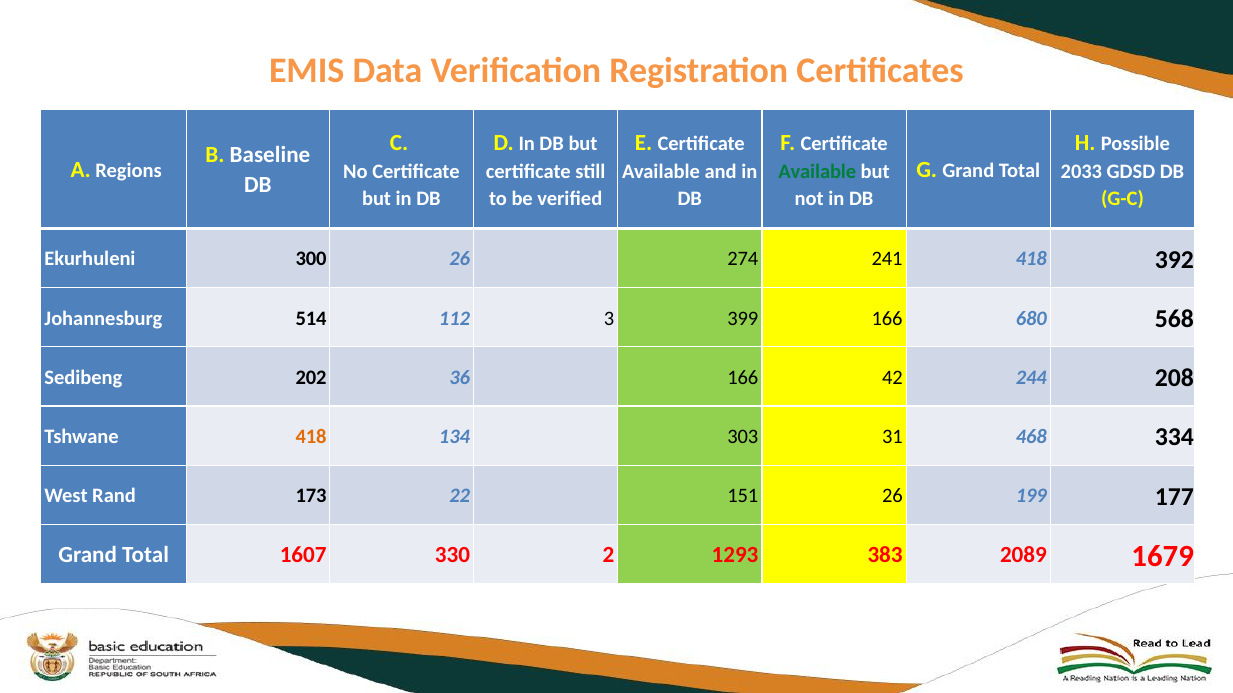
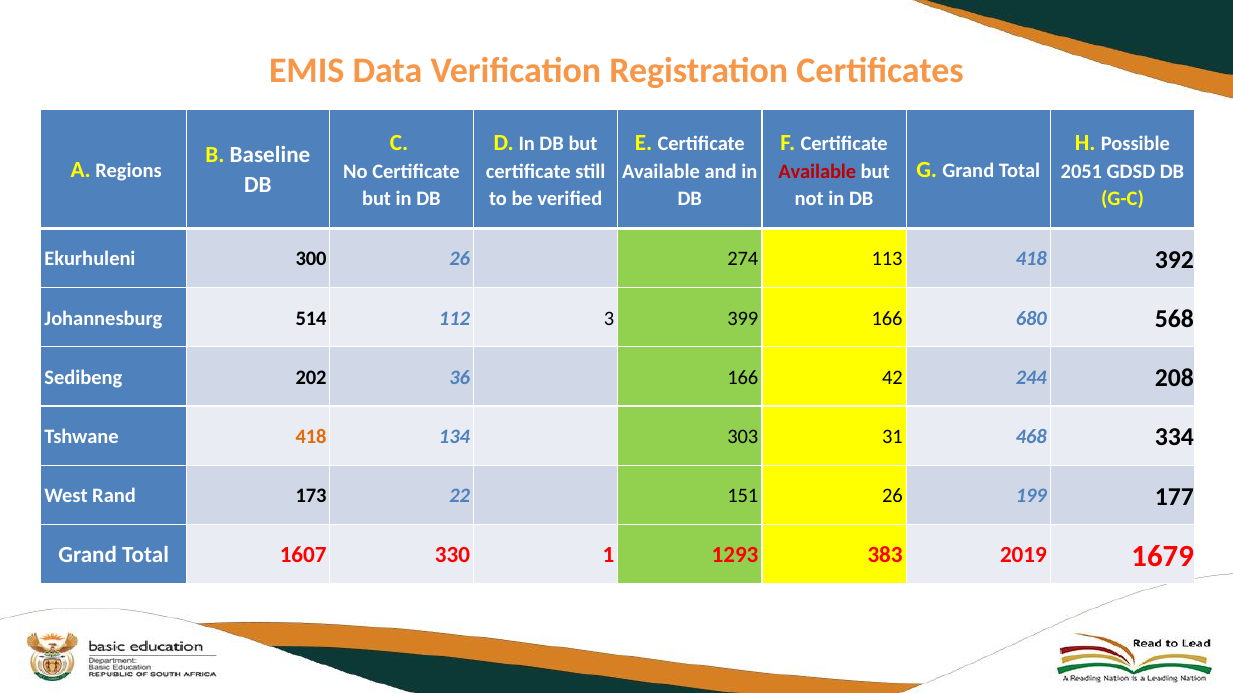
Available colour: green -> red (817, 172)
2033: 2033 -> 2051 (1081, 172)
241: 241 -> 113 (887, 259)
2: 2 -> 1 (608, 556)
2089: 2089 -> 2019 (1023, 556)
